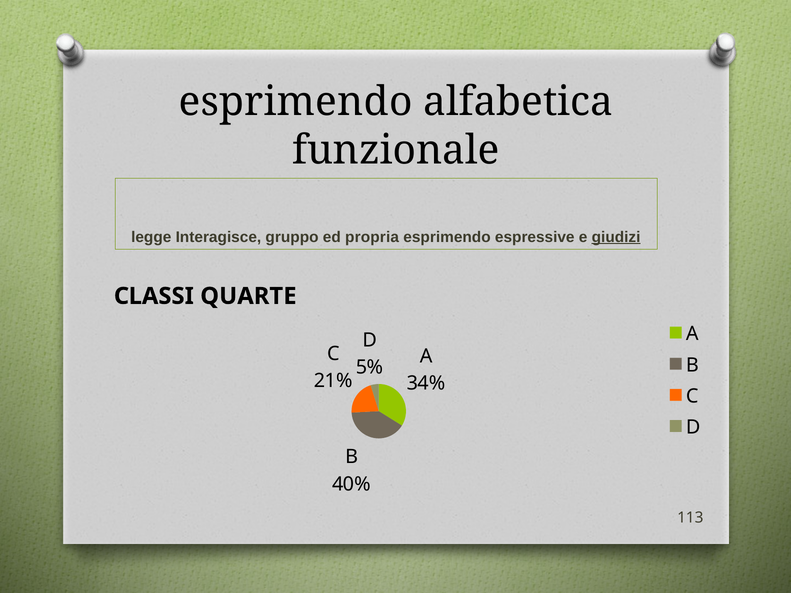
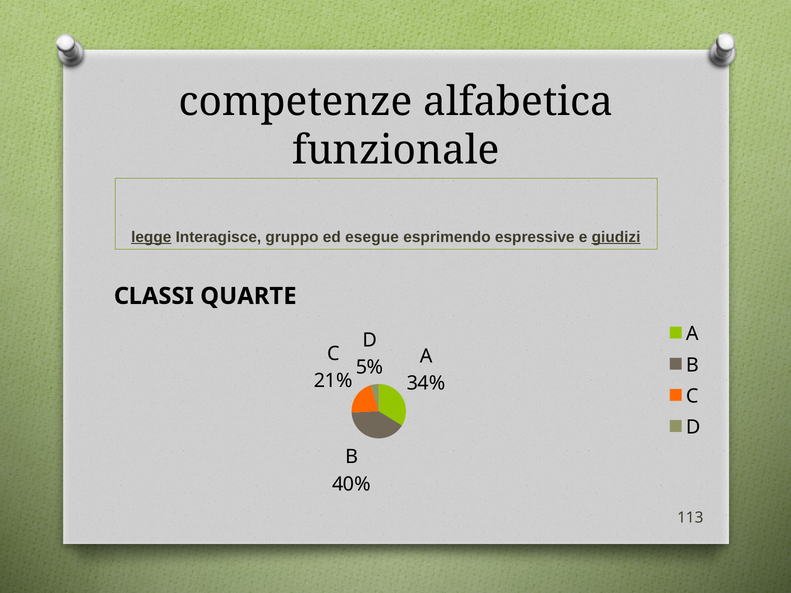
esprimendo: esprimendo -> competenze (296, 102)
legge underline: none -> present (151, 237)
propria: propria -> esegue (372, 237)
